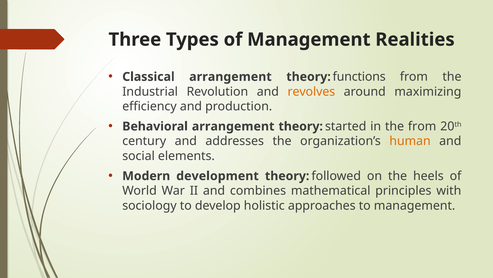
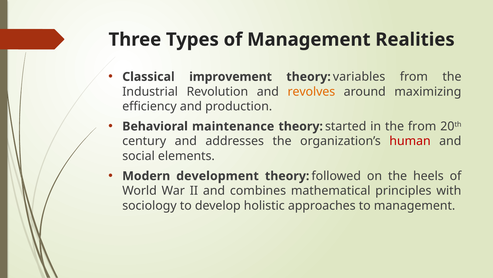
Classical arrangement: arrangement -> improvement (231, 77)
functions: functions -> variables (359, 77)
Behavioral arrangement: arrangement -> maintenance (233, 126)
human colour: orange -> red (410, 141)
